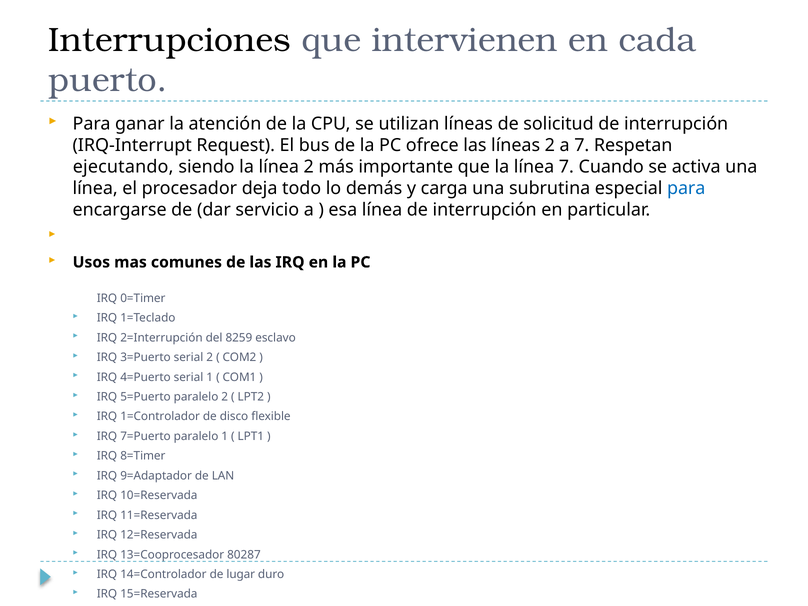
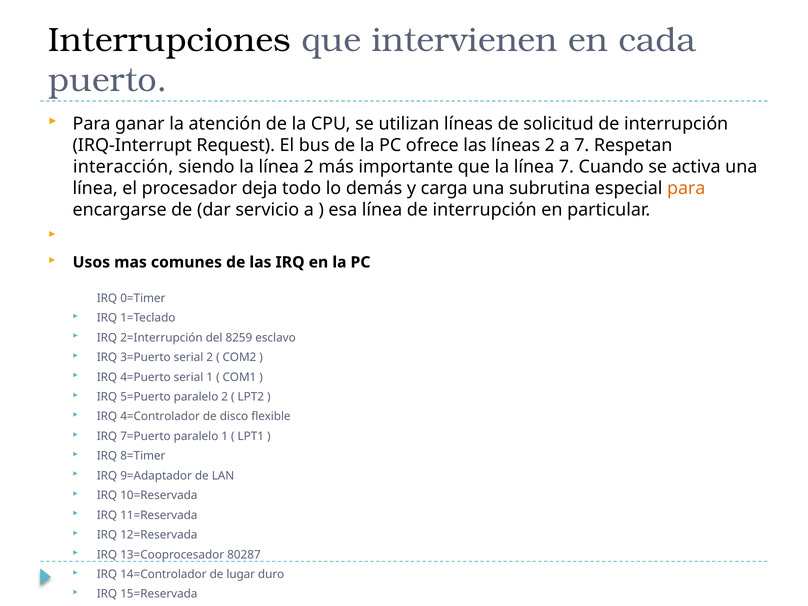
ejecutando: ejecutando -> interacción (123, 167)
para colour: blue -> orange (686, 188)
1=Controlador: 1=Controlador -> 4=Controlador (160, 417)
